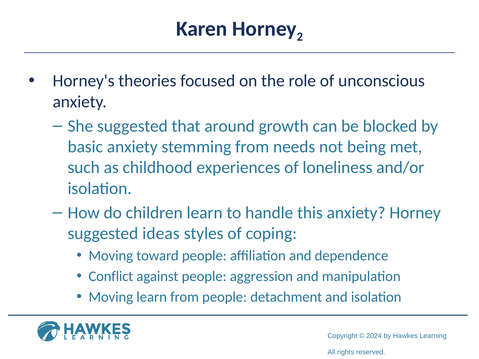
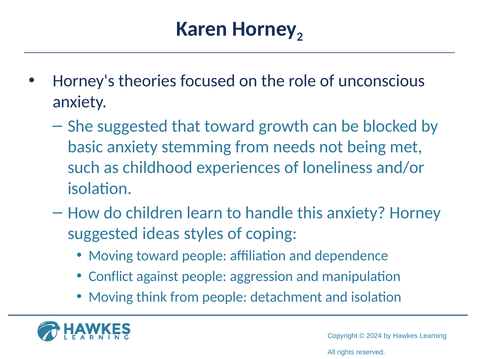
that around: around -> toward (230, 126)
Moving learn: learn -> think (152, 297)
